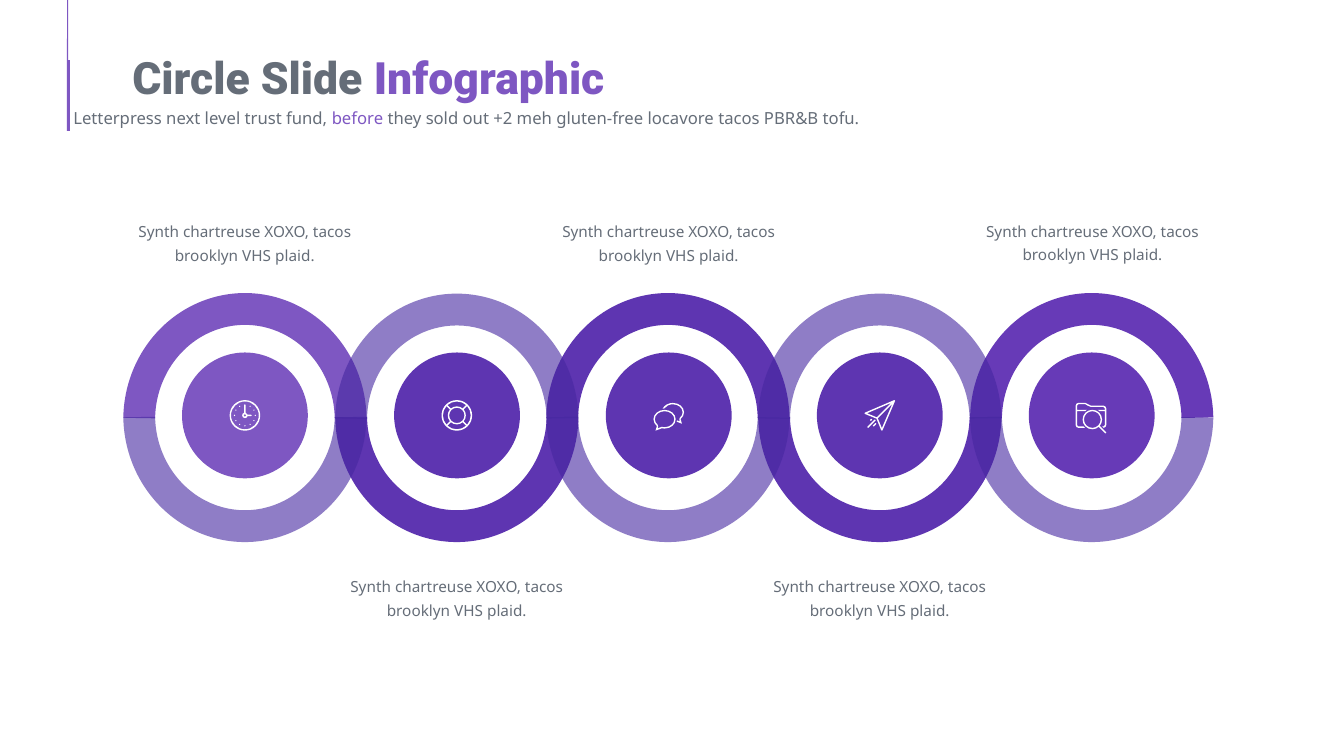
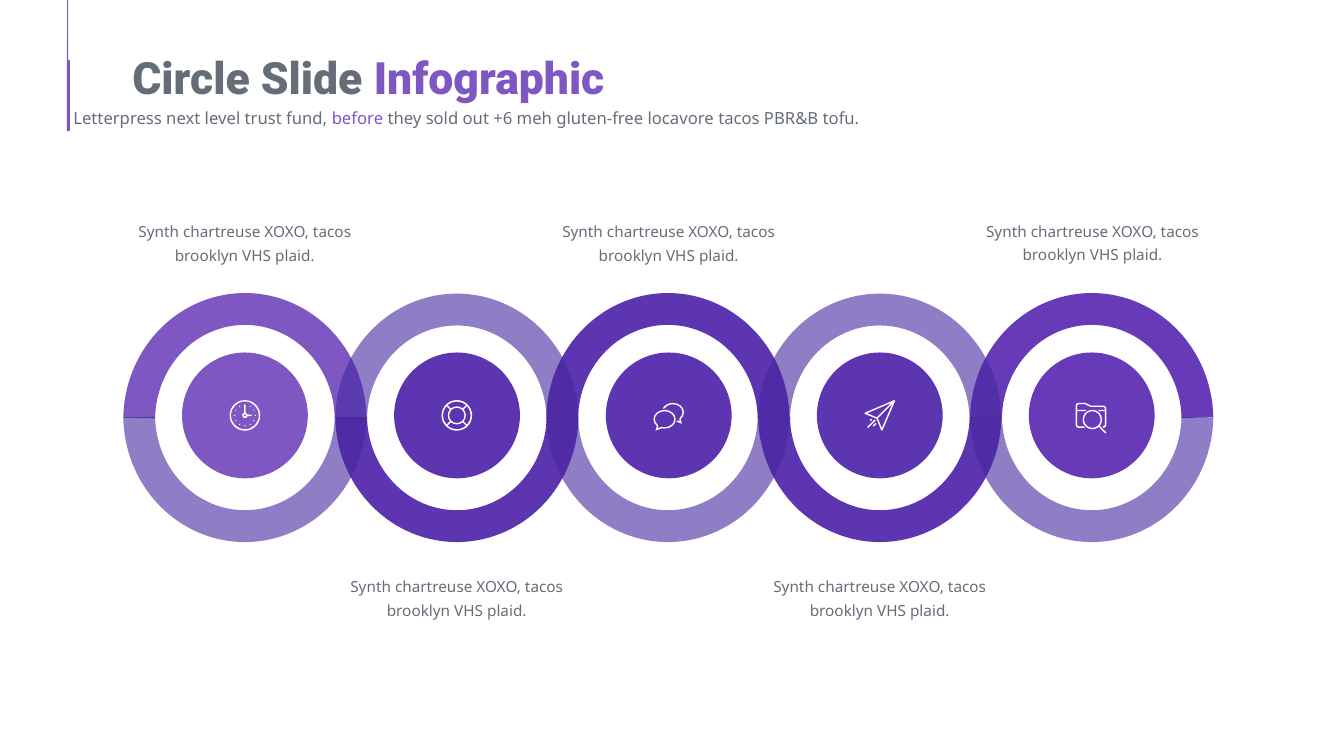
+2: +2 -> +6 (503, 119)
